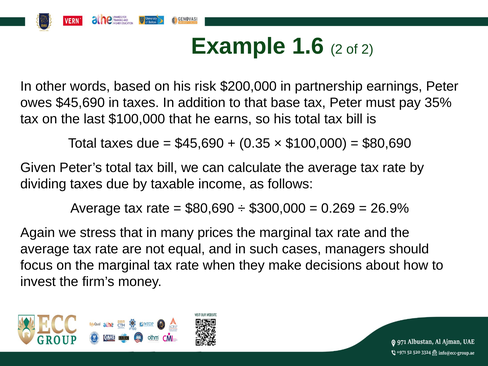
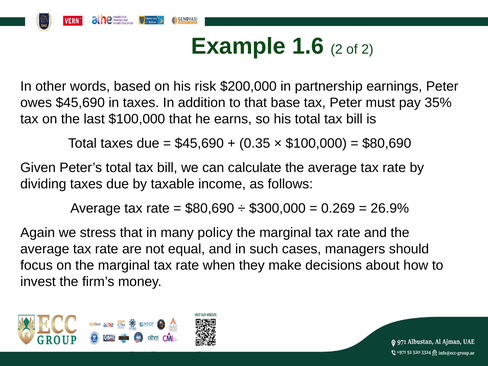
prices: prices -> policy (215, 233)
